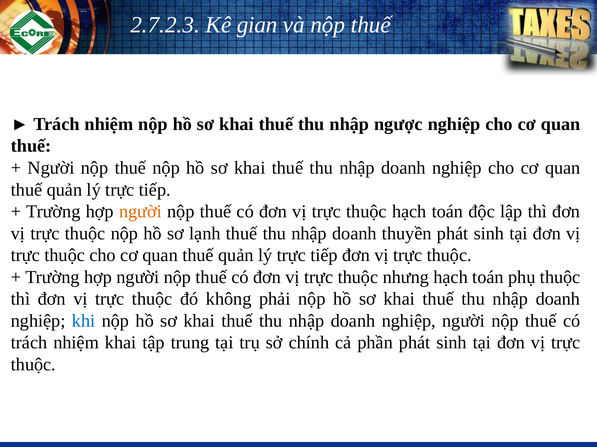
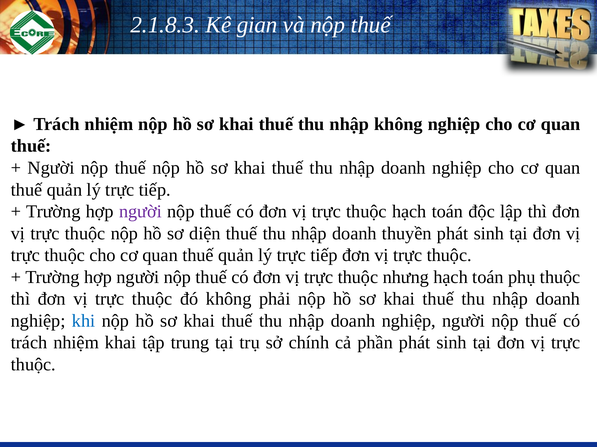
2.7.2.3: 2.7.2.3 -> 2.1.8.3 (165, 25)
nhập ngược: ngược -> không (398, 124)
người colour: orange -> purple (140, 212)
lạnh: lạnh -> diện (205, 234)
